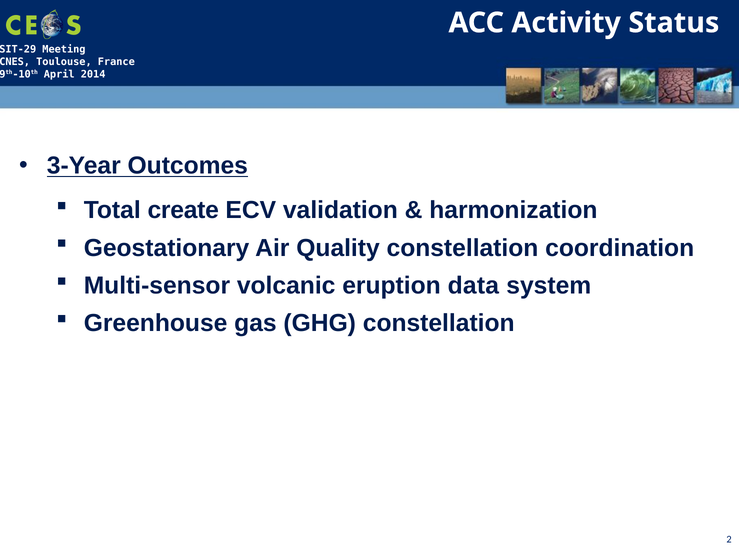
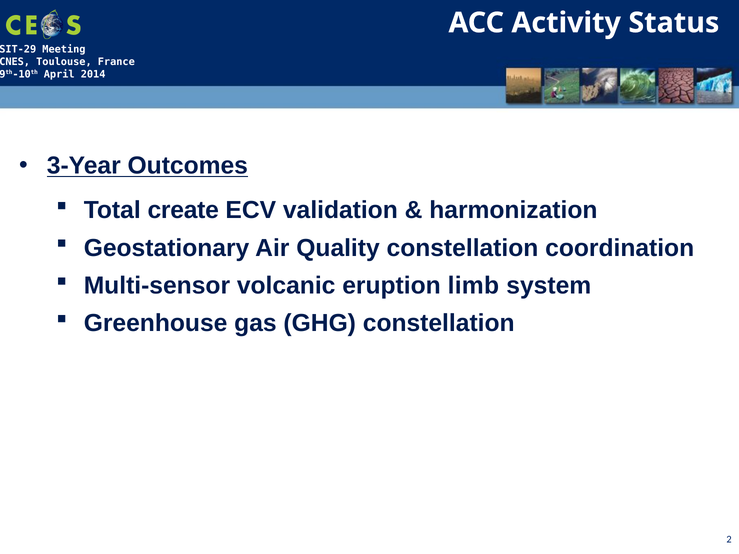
data: data -> limb (473, 286)
